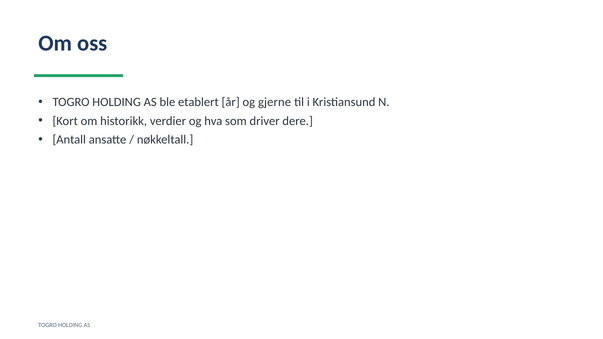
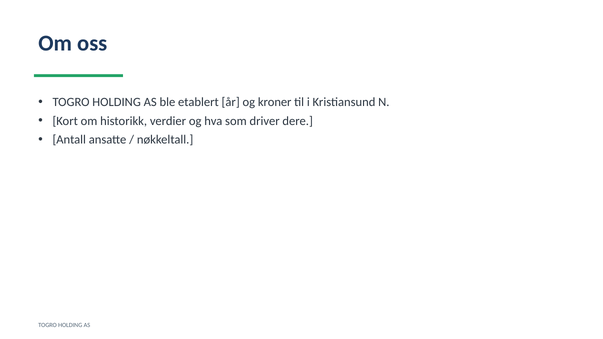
gjerne: gjerne -> kroner (275, 102)
